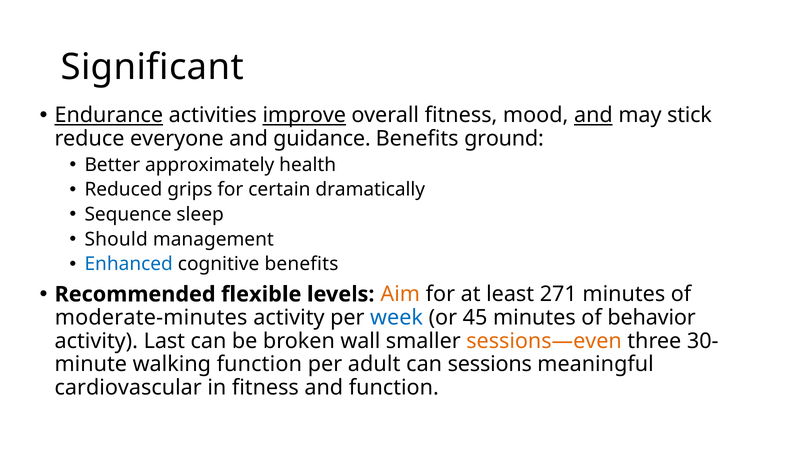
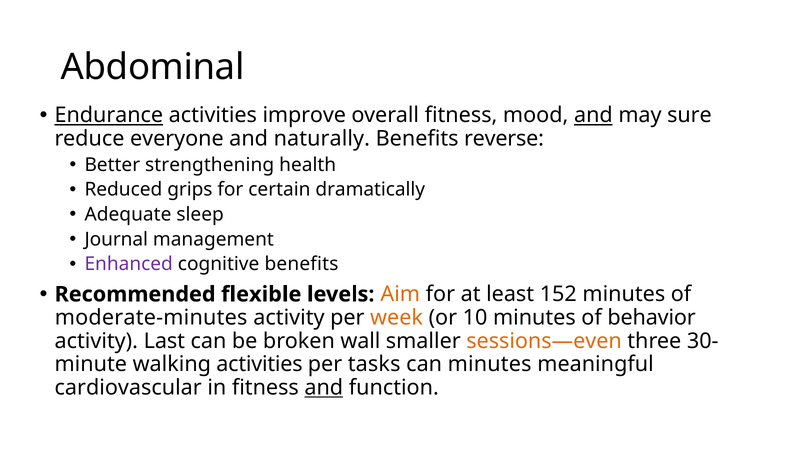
Significant: Significant -> Abdominal (153, 67)
improve underline: present -> none (304, 115)
stick: stick -> sure (689, 115)
guidance: guidance -> naturally (322, 138)
ground: ground -> reverse (504, 138)
approximately: approximately -> strengthening (210, 165)
Sequence: Sequence -> Adequate (128, 214)
Should: Should -> Journal (116, 239)
Enhanced colour: blue -> purple (129, 264)
271: 271 -> 152 (558, 294)
week colour: blue -> orange (397, 317)
45: 45 -> 10 (475, 317)
walking function: function -> activities (259, 364)
adult: adult -> tasks (374, 364)
can sessions: sessions -> minutes (490, 364)
and underline: none -> present (324, 387)
